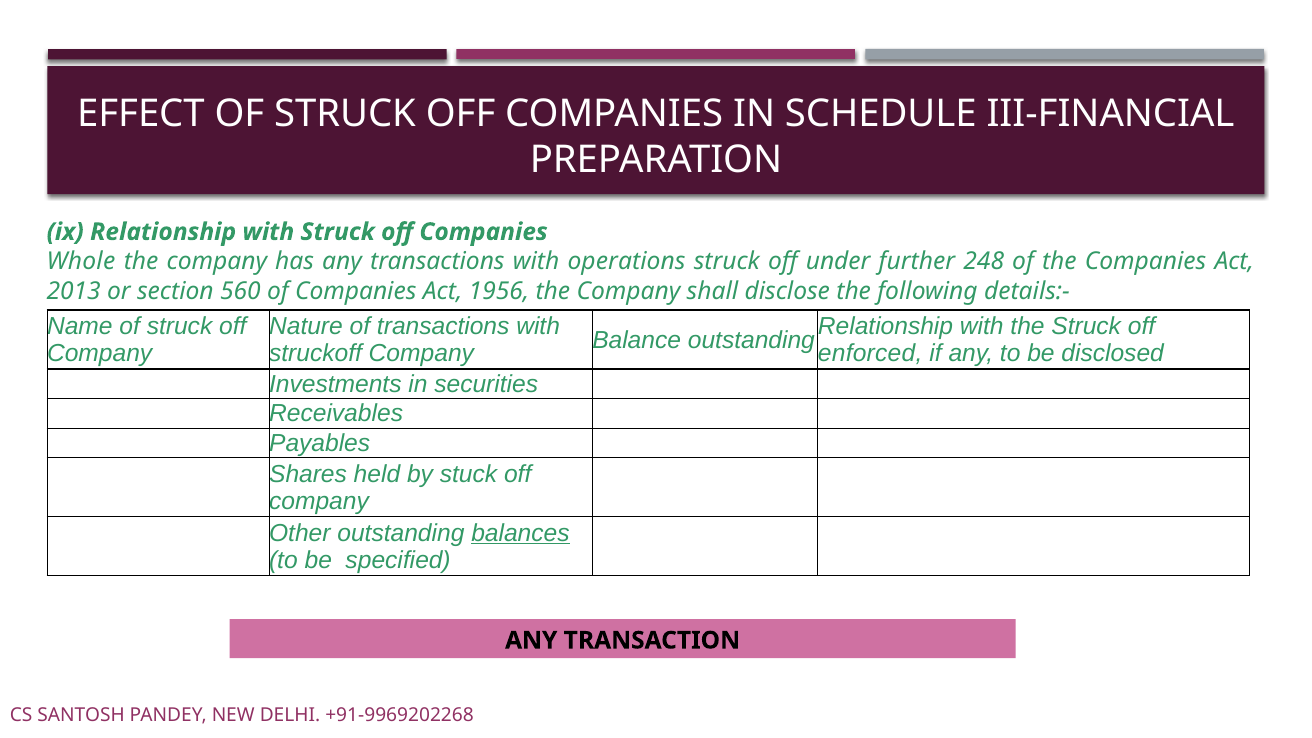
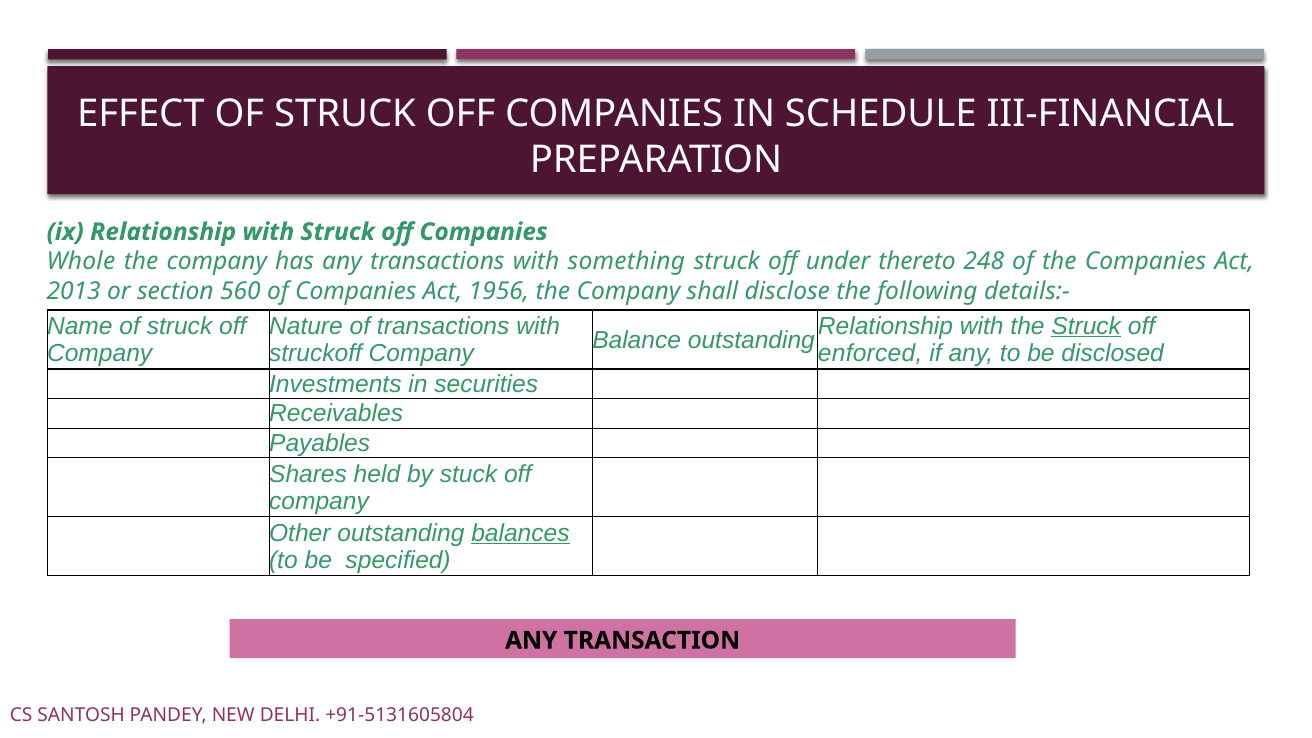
operations: operations -> something (626, 261)
further: further -> thereto (917, 261)
Struck underline: none -> present (1086, 326)
+91-9969202268: +91-9969202268 -> +91-5131605804 (400, 716)
